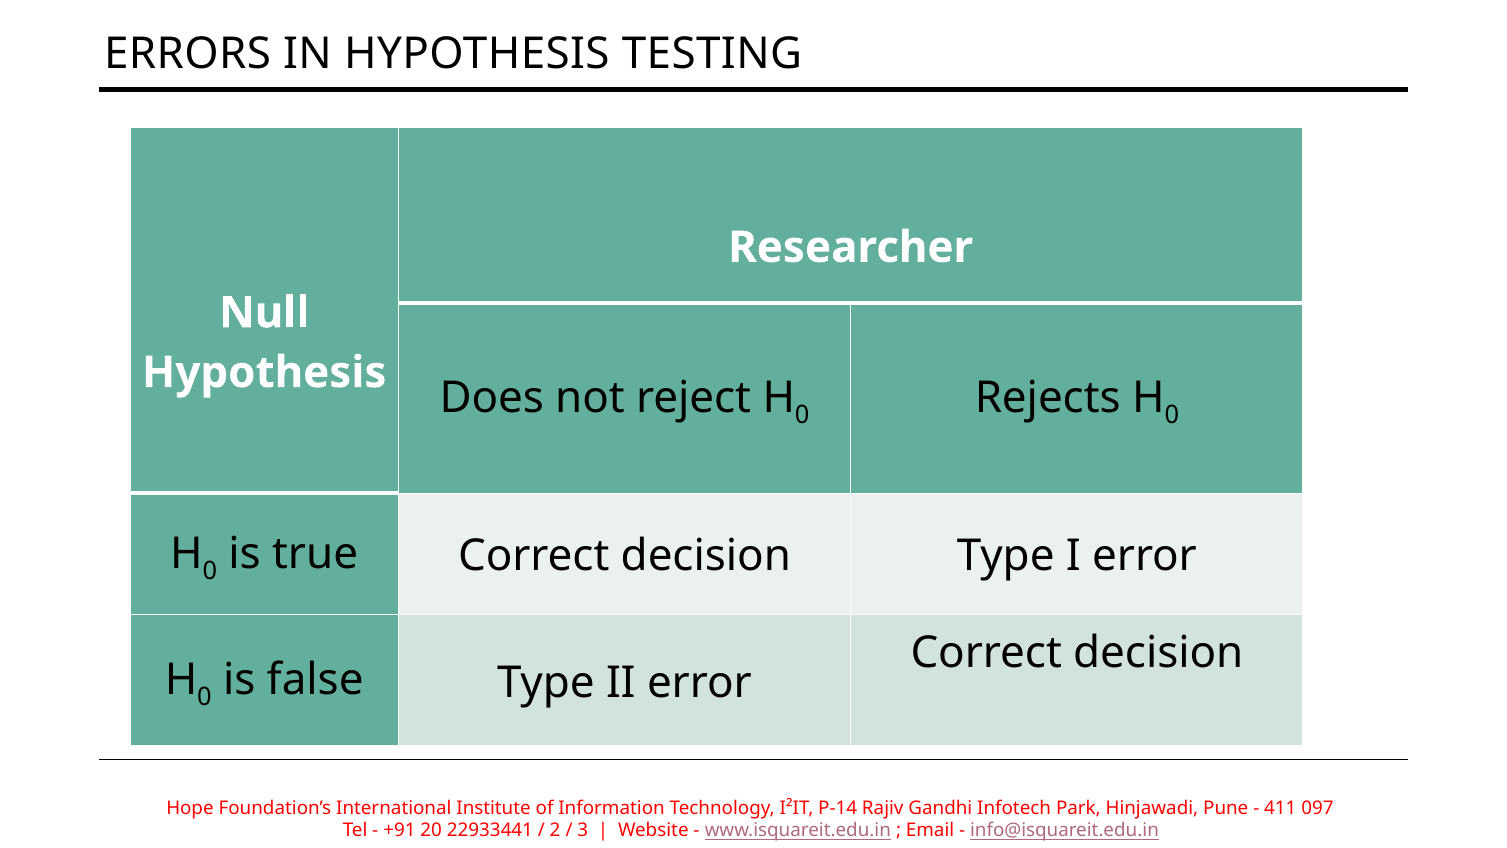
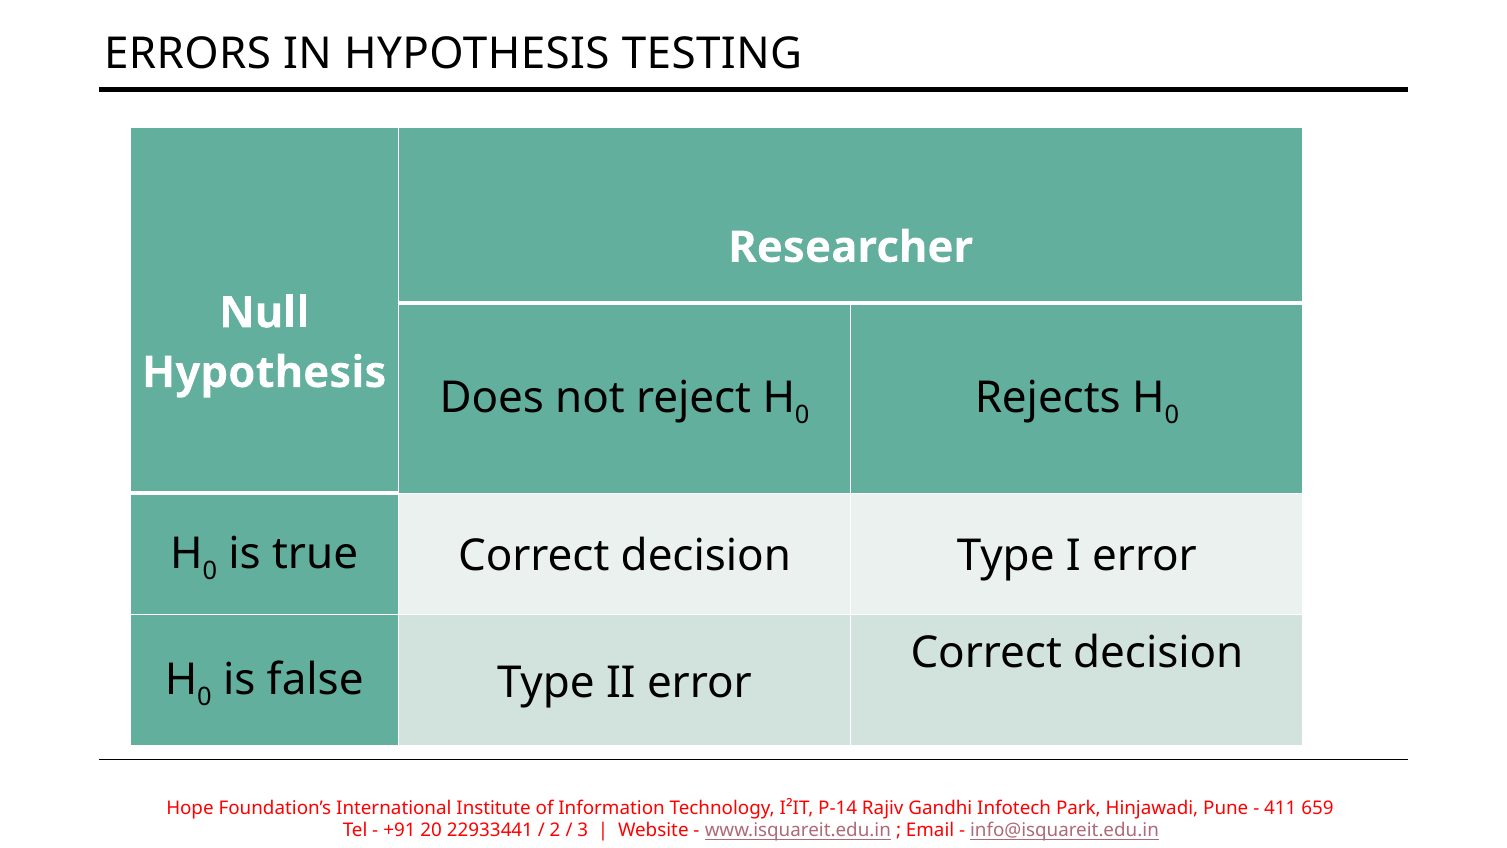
097: 097 -> 659 (1317, 808)
